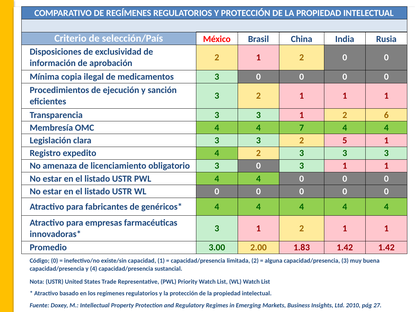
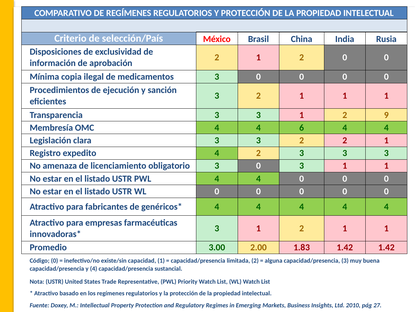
6: 6 -> 9 (386, 115)
7: 7 -> 6 (302, 127)
2 5: 5 -> 2 (345, 140)
